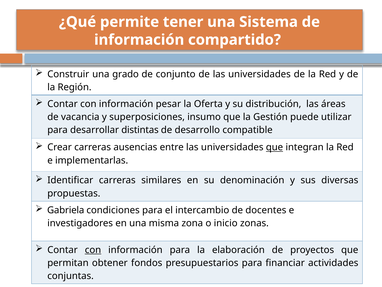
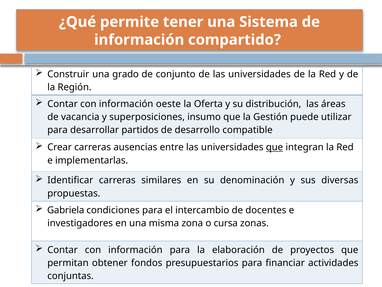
pesar: pesar -> oeste (168, 104)
distintas: distintas -> partidos (140, 130)
inicio: inicio -> cursa (226, 223)
con underline: present -> none (93, 249)
